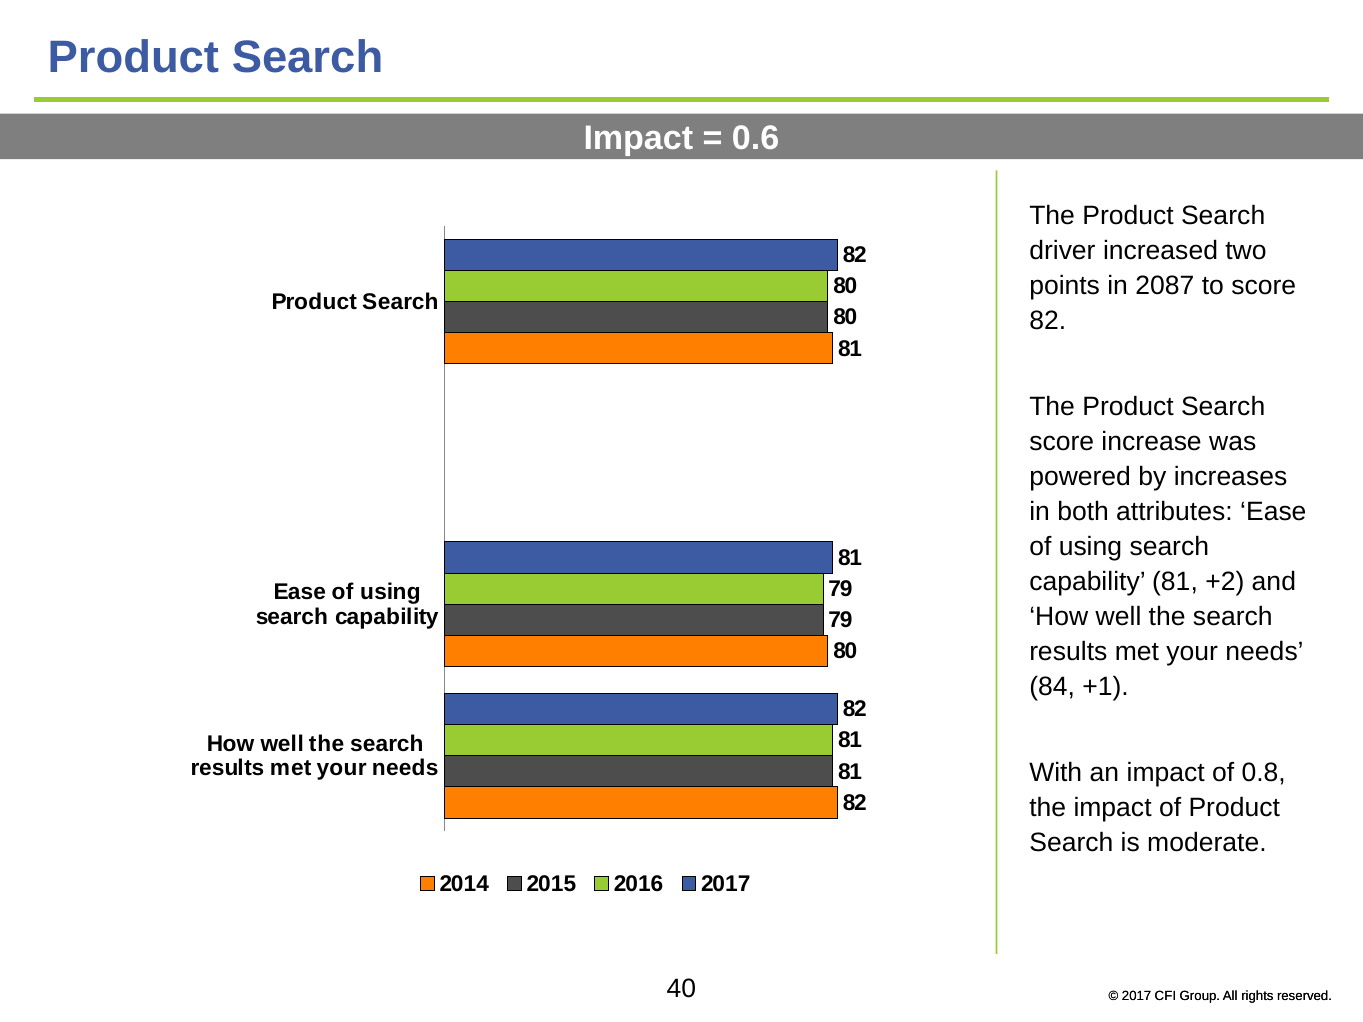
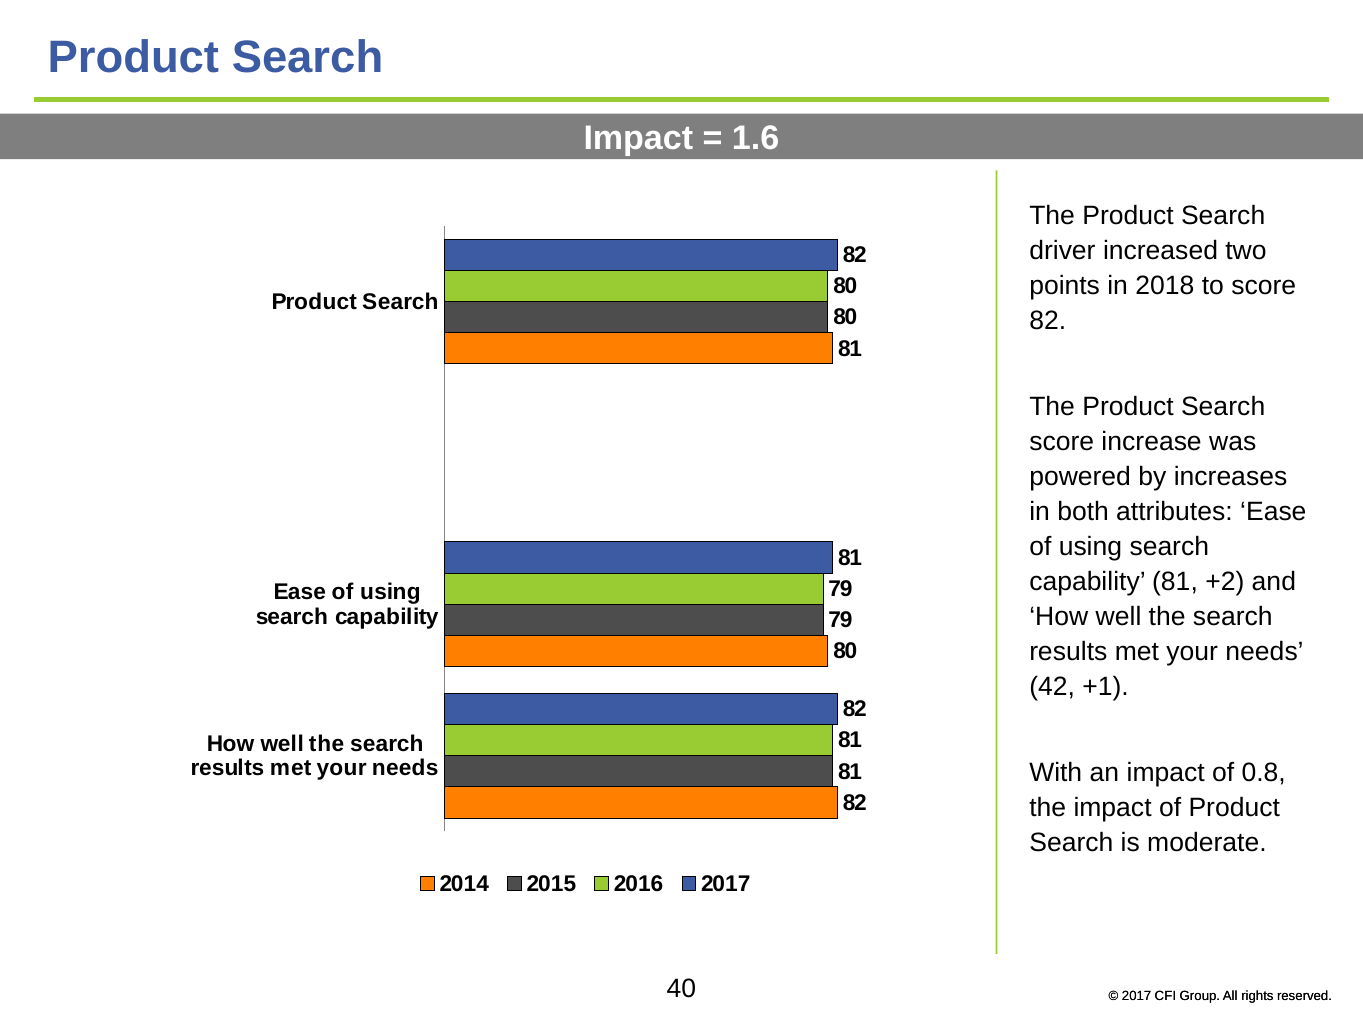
0.6: 0.6 -> 1.6 (756, 139)
2087: 2087 -> 2018 (1165, 286)
84: 84 -> 42 (1052, 687)
